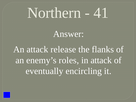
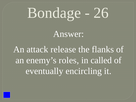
Northern: Northern -> Bondage (54, 13)
41: 41 -> 26 (101, 13)
in attack: attack -> called (101, 60)
